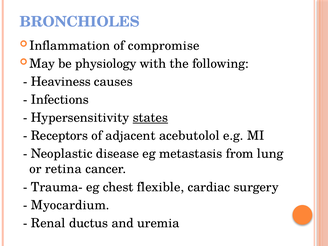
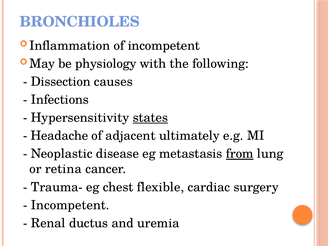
of compromise: compromise -> incompetent (164, 46)
Heaviness: Heaviness -> Dissection (61, 82)
Receptors: Receptors -> Headache (59, 136)
acebutolol: acebutolol -> ultimately (189, 136)
from underline: none -> present (240, 154)
Myocardium: Myocardium -> Incompetent (70, 205)
